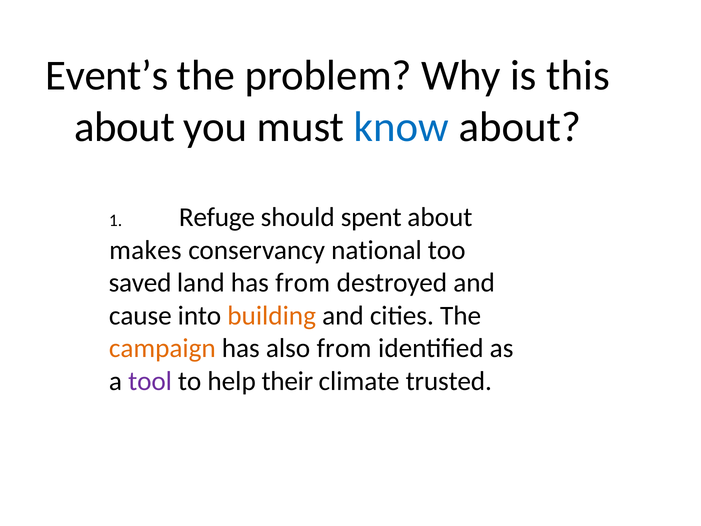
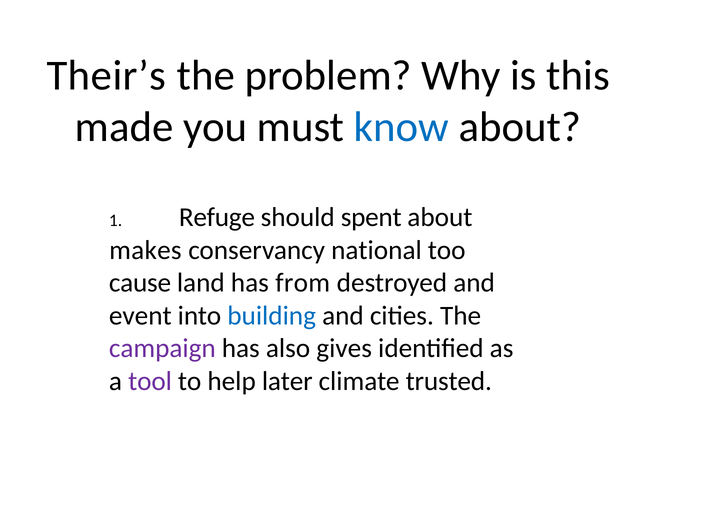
Event’s: Event’s -> Their’s (106, 76)
about: about -> made (124, 127)
saved: saved -> cause (140, 283)
cause: cause -> event (140, 316)
building colour: orange -> blue (272, 316)
campaign colour: orange -> purple (162, 348)
also from: from -> gives (344, 348)
their: their -> later (287, 381)
